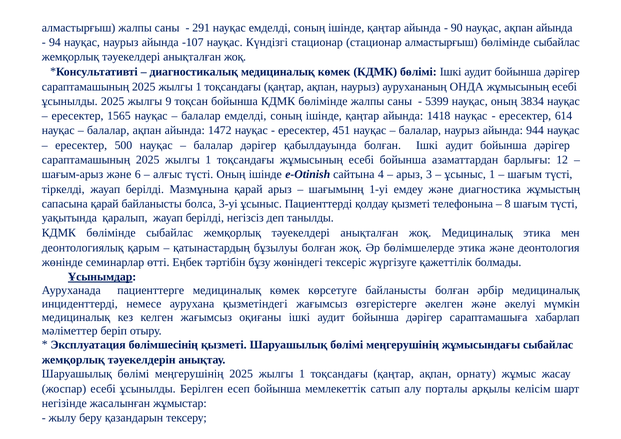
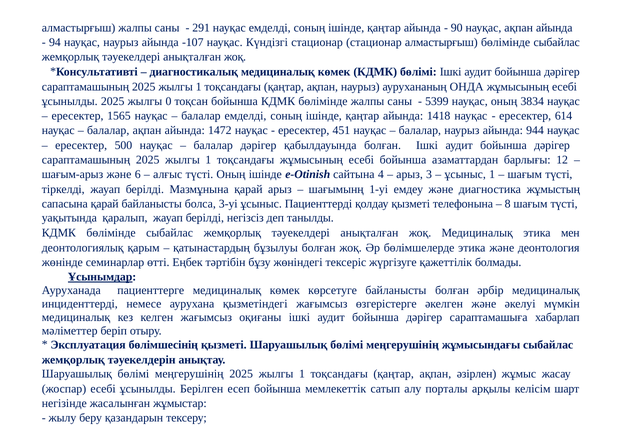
9: 9 -> 0 (168, 101)
орнату: орнату -> әзірлен (477, 374)
